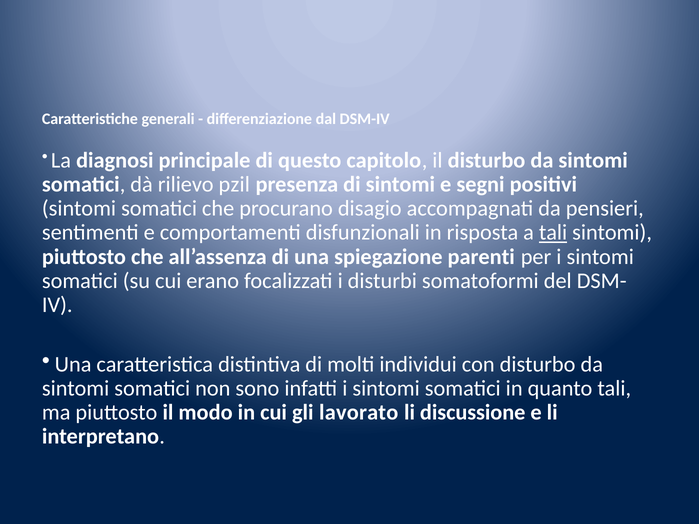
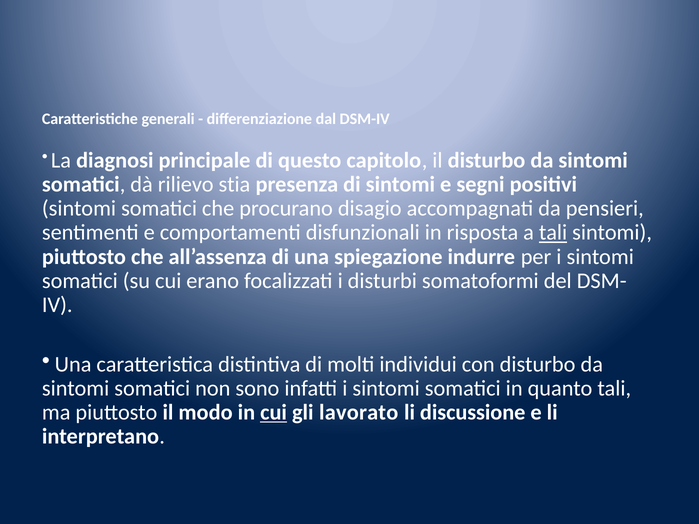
pzil: pzil -> stia (234, 185)
parenti: parenti -> indurre (481, 257)
cui underline: none -> present (274, 413)
